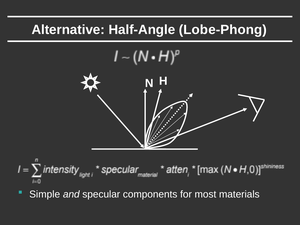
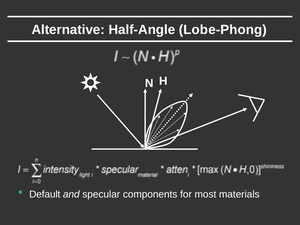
Simple: Simple -> Default (45, 194)
